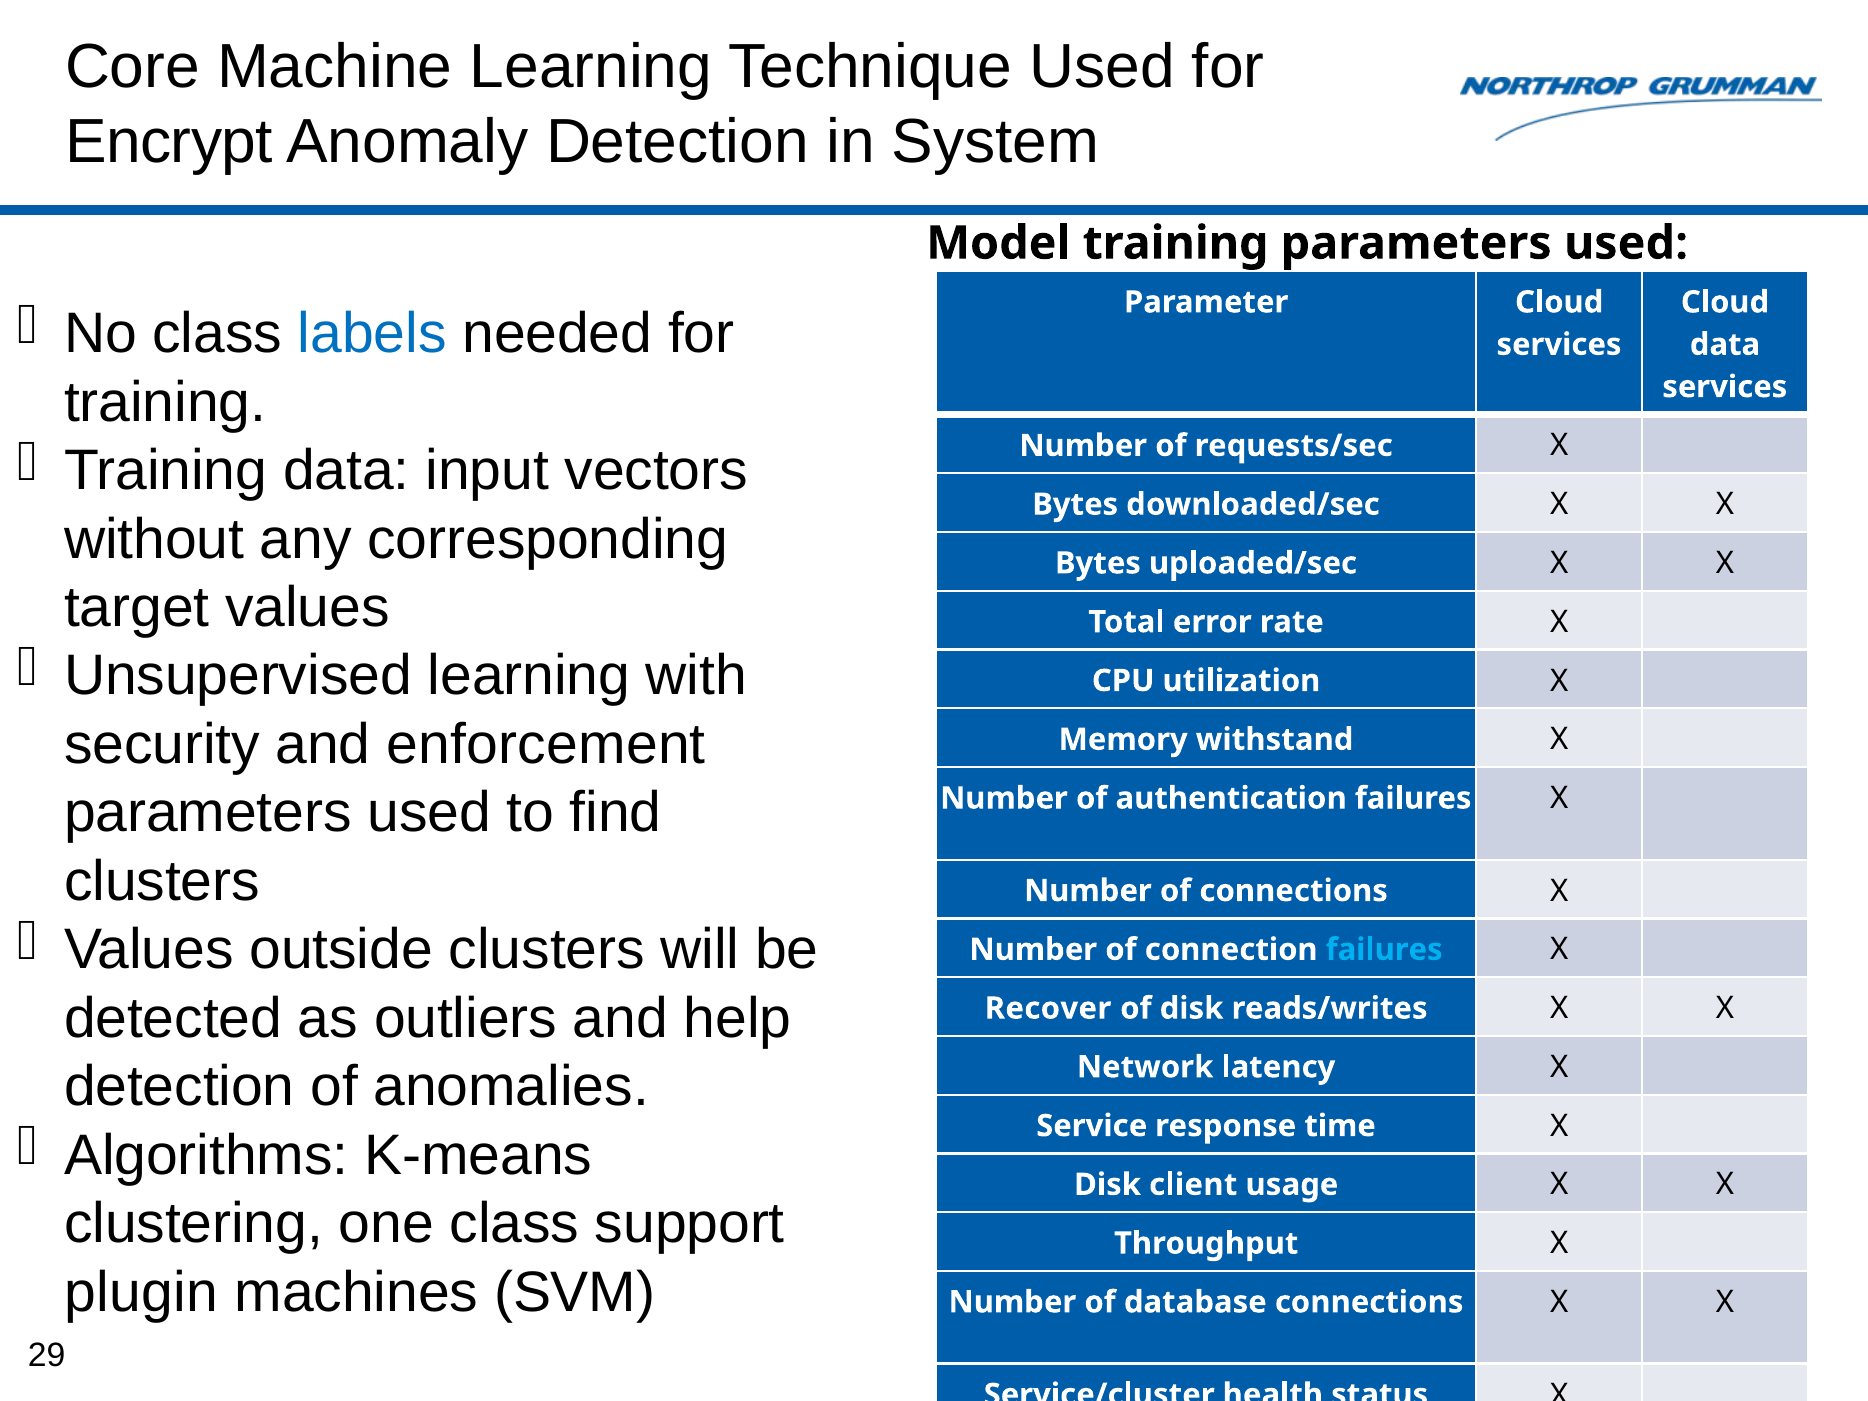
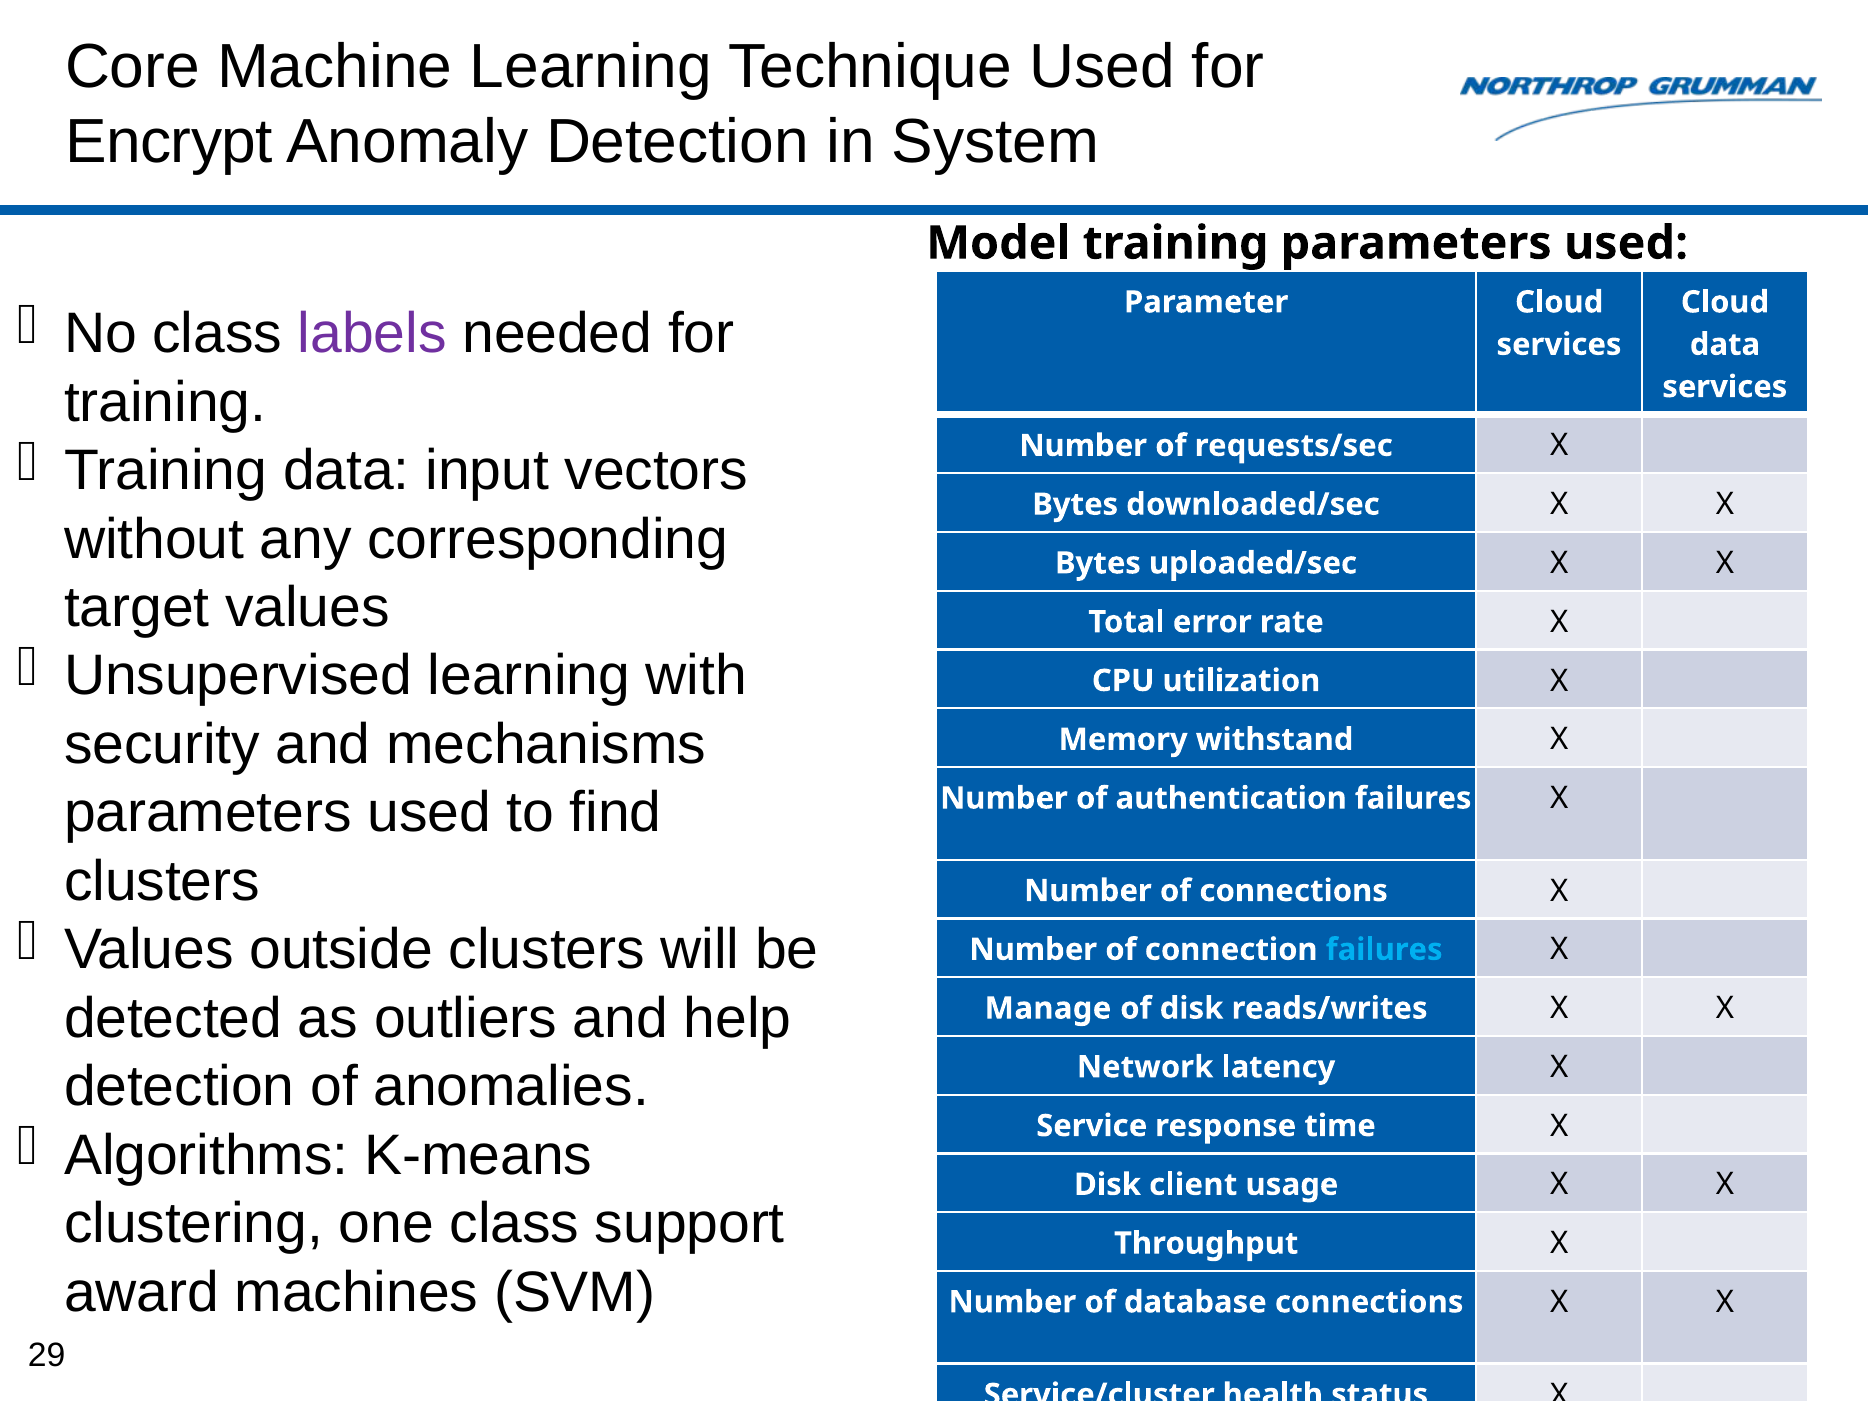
labels colour: blue -> purple (372, 334)
enforcement: enforcement -> mechanisms (546, 745)
Recover: Recover -> Manage (1048, 1008)
plugin: plugin -> award (142, 1292)
